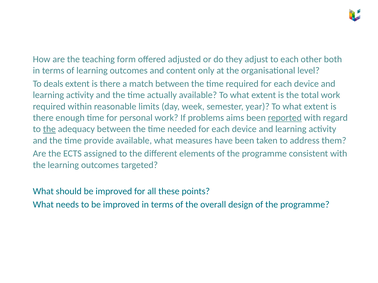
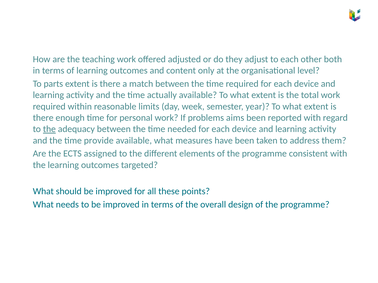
teaching form: form -> work (126, 59)
deals: deals -> parts (53, 84)
reported underline: present -> none (285, 118)
